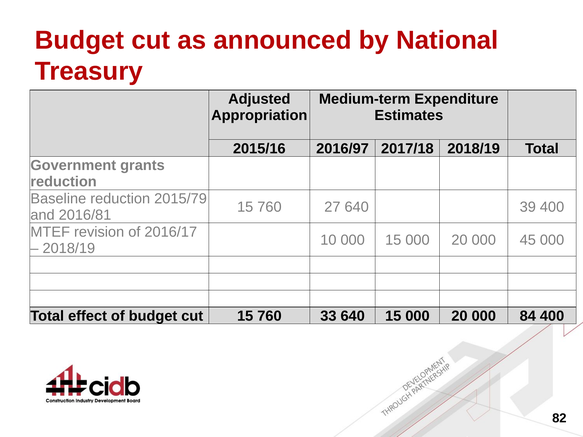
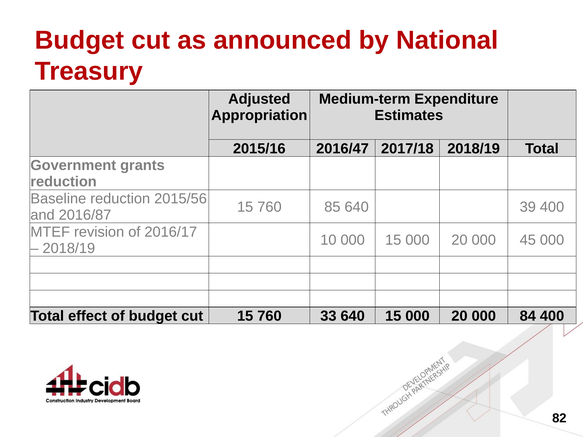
2016/97: 2016/97 -> 2016/47 (343, 149)
2015/79: 2015/79 -> 2015/56 (181, 199)
27: 27 -> 85 (332, 207)
2016/81: 2016/81 -> 2016/87 (85, 215)
